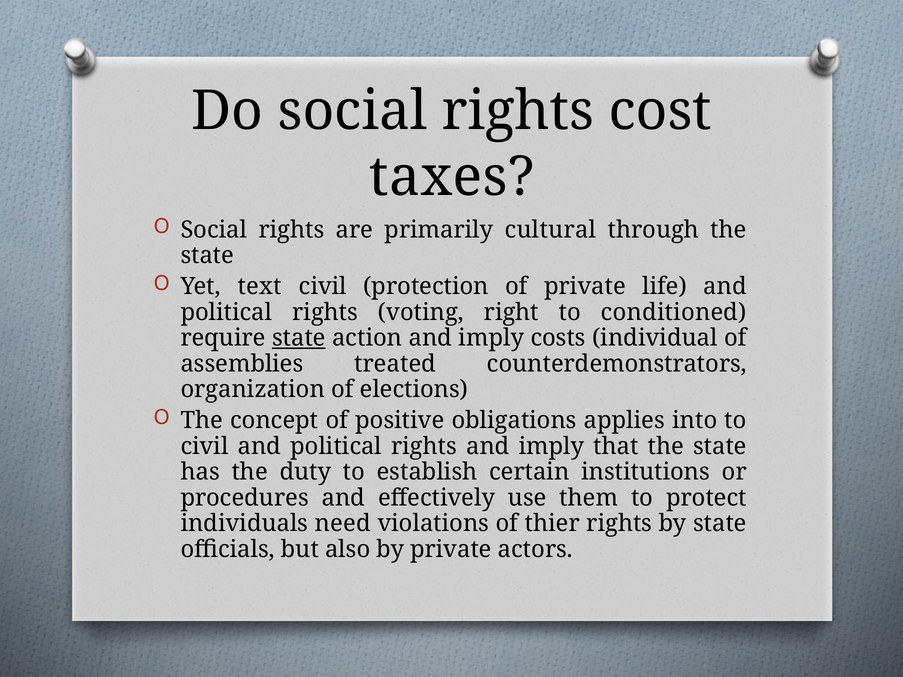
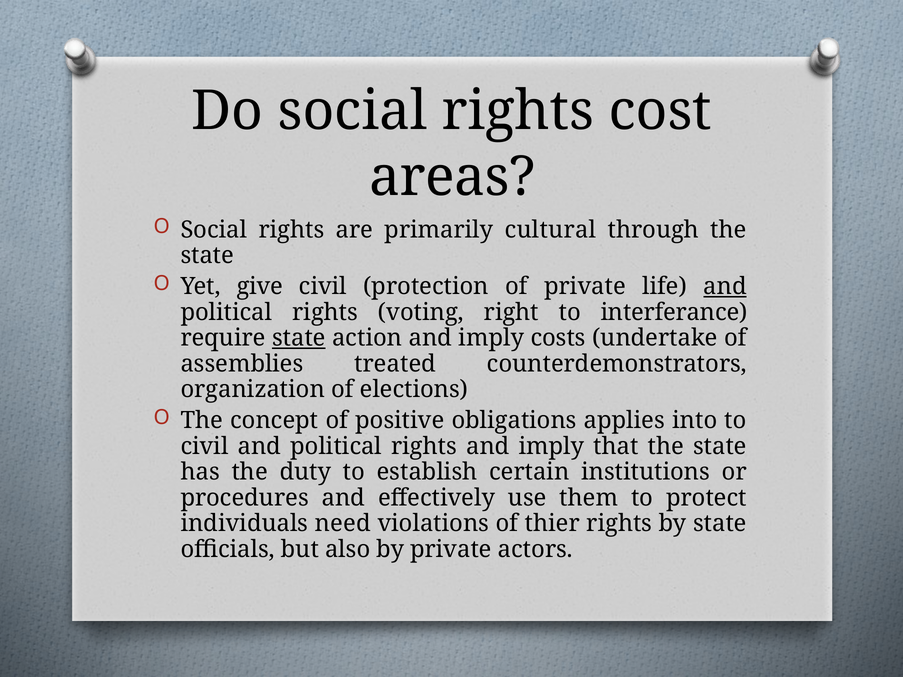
taxes: taxes -> areas (452, 177)
text: text -> give (260, 287)
and underline: none -> present (725, 287)
conditioned: conditioned -> interferance (674, 312)
individual: individual -> undertake (655, 338)
